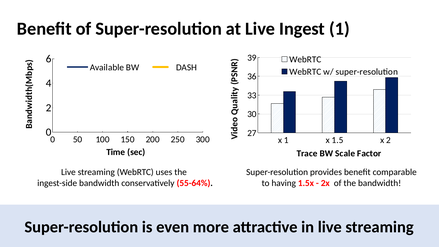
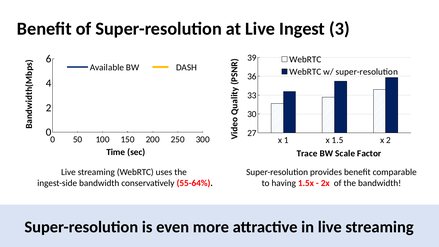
Ingest 1: 1 -> 3 (339, 29)
